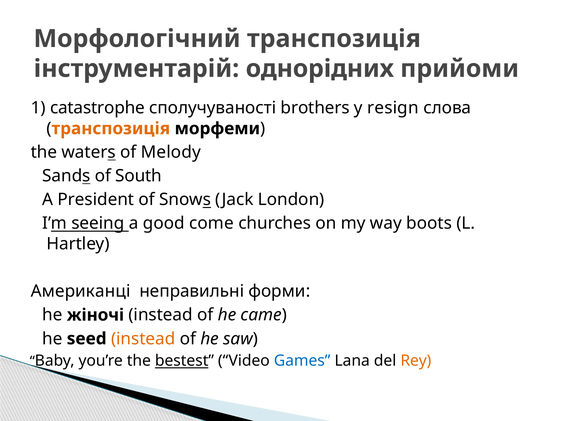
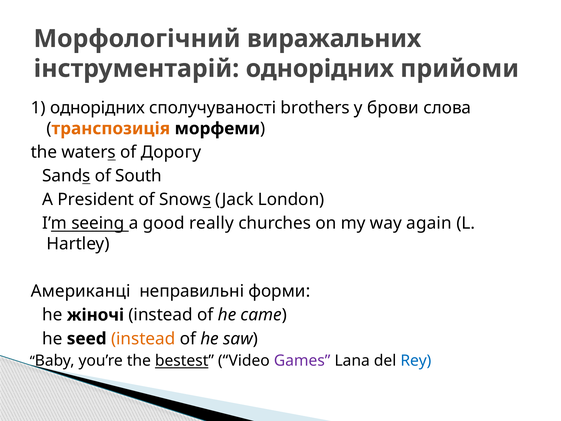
Морфологічний транспозиція: транспозиція -> виражальних (334, 39)
1 catastrophe: catastrophe -> однорідних (97, 108)
resign: resign -> брови (393, 108)
Melody: Melody -> Дорогу (171, 152)
come: come -> really (211, 223)
boots: boots -> again (429, 223)
Games colour: blue -> purple (302, 361)
Rey colour: orange -> blue (416, 361)
